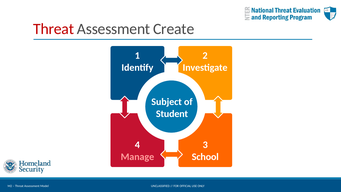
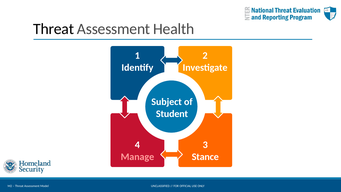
Threat colour: red -> black (54, 29)
Create: Create -> Health (174, 29)
School: School -> Stance (205, 157)
